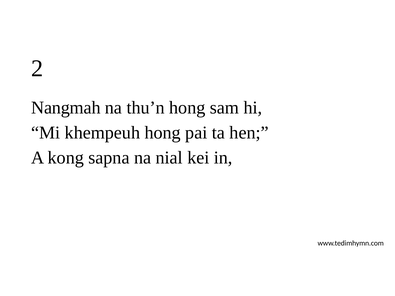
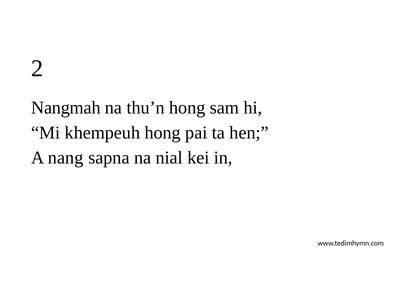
kong: kong -> nang (66, 158)
